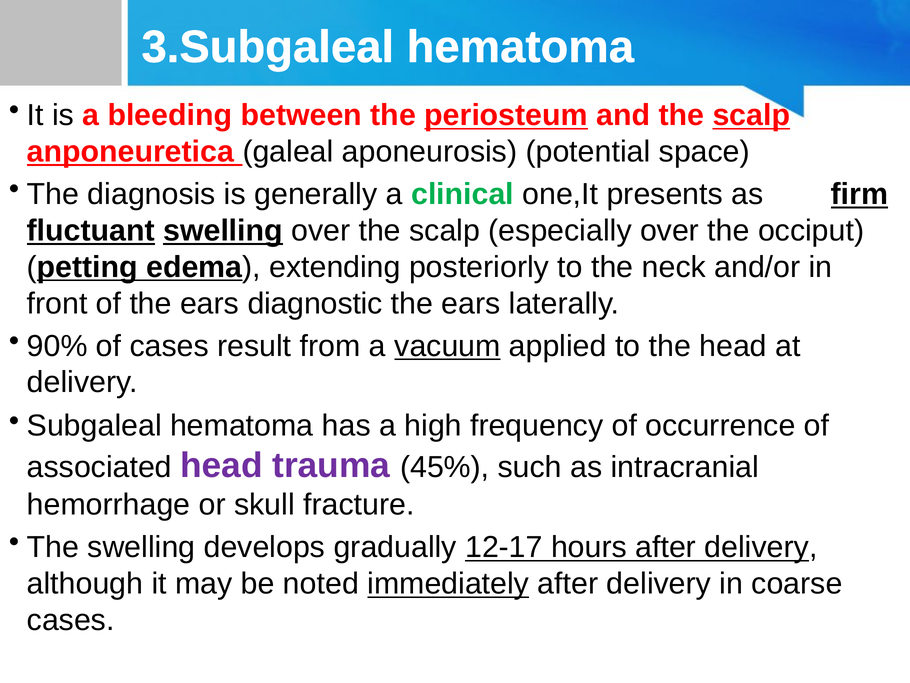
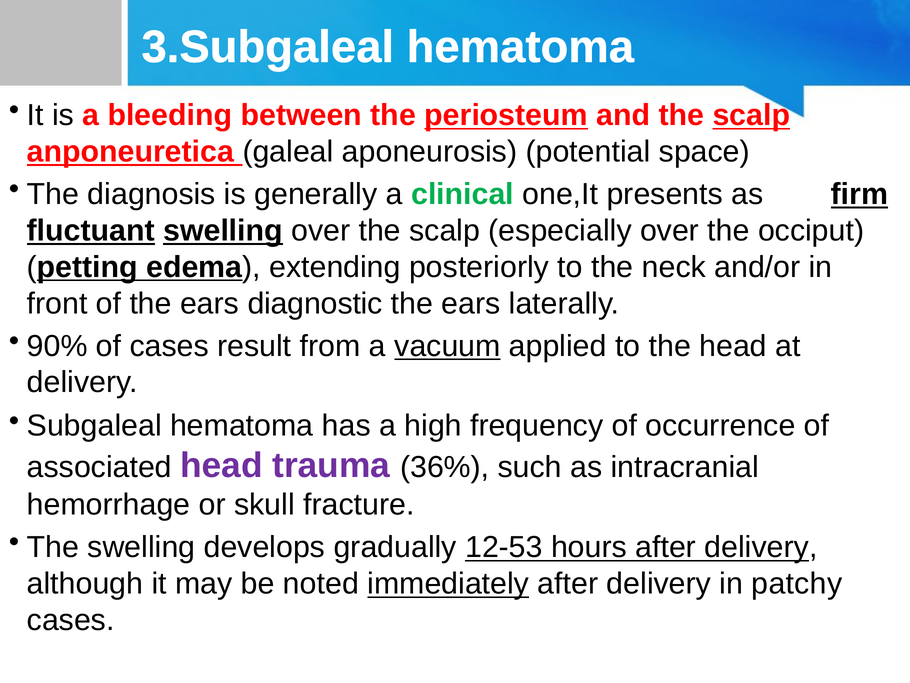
45%: 45% -> 36% (445, 467)
12-17: 12-17 -> 12-53 (504, 547)
coarse: coarse -> patchy (797, 583)
